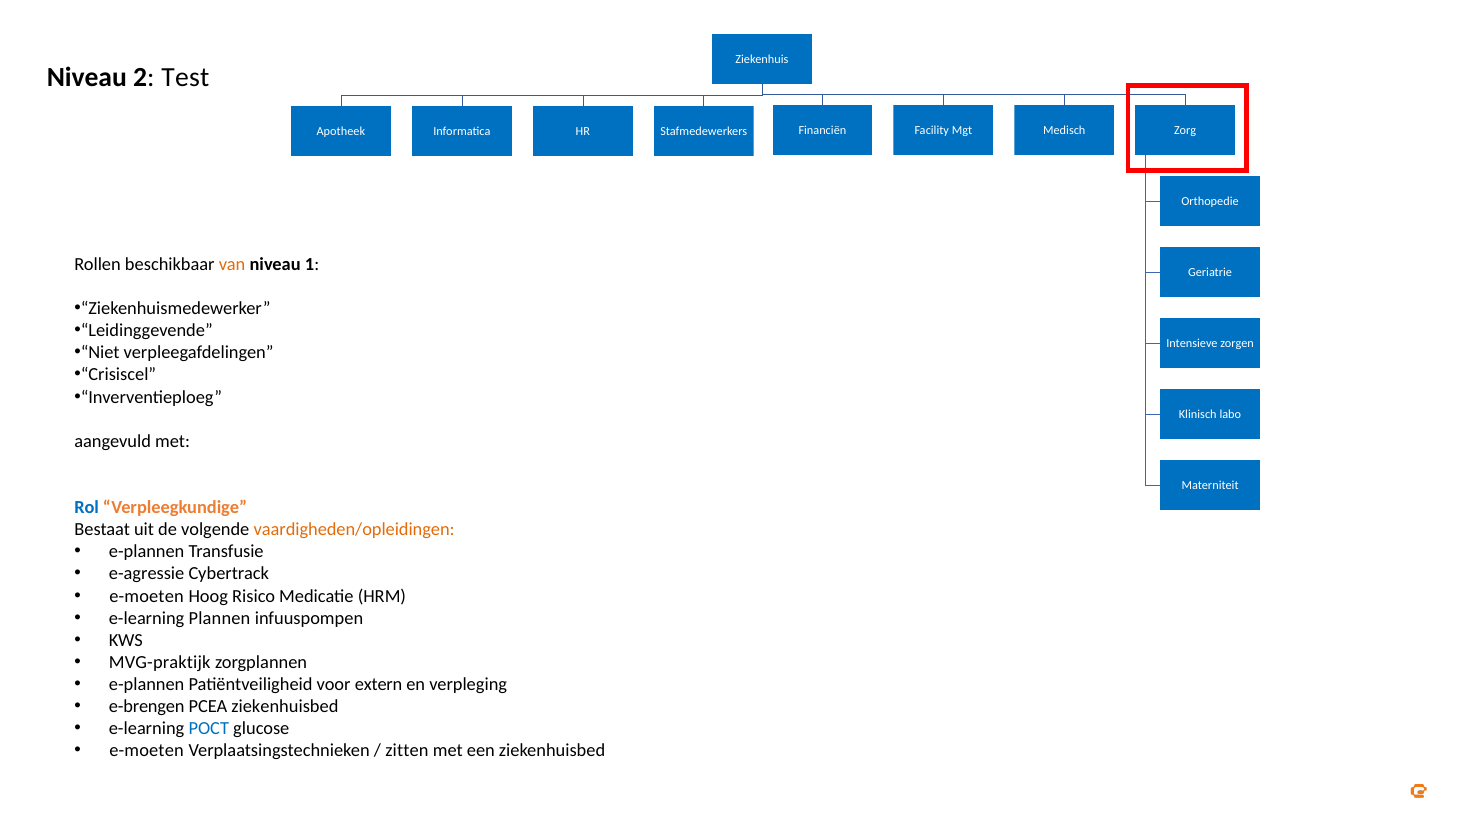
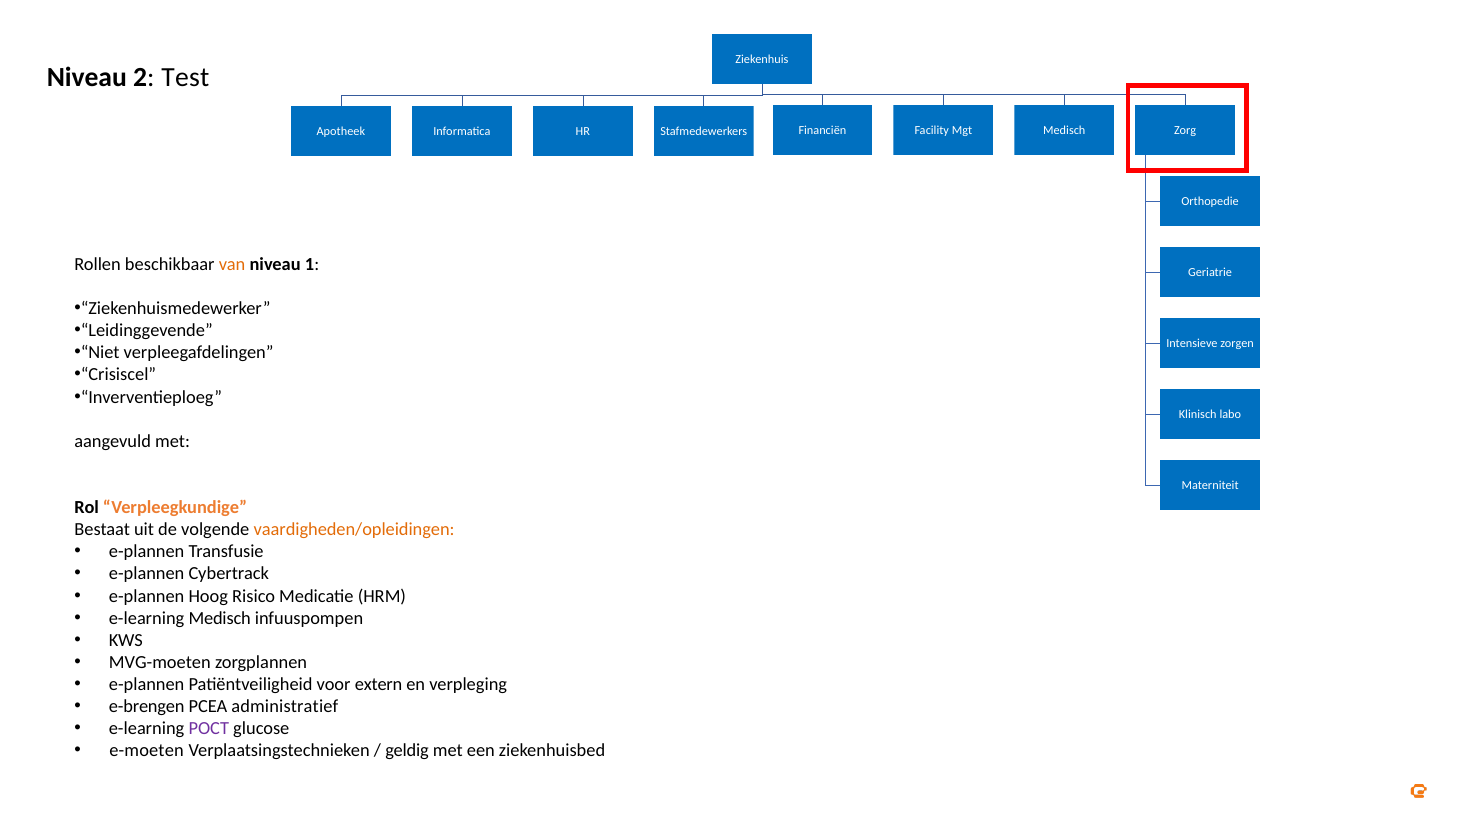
Rol colour: blue -> black (87, 507)
e-agressie: e-agressie -> e-plannen (147, 574)
e-moeten: e-moeten -> e-plannen (147, 596)
e-learning Plannen: Plannen -> Medisch (220, 618)
MVG-praktijk: MVG-praktijk -> MVG-moeten (160, 662)
PCEA ziekenhuisbed: ziekenhuisbed -> administratief (285, 706)
POCT colour: blue -> purple (209, 728)
zitten: zitten -> geldig (407, 750)
